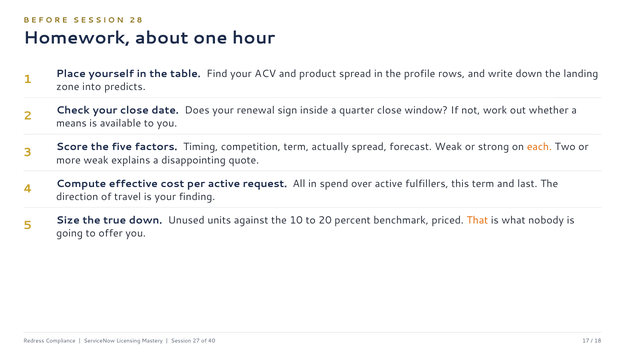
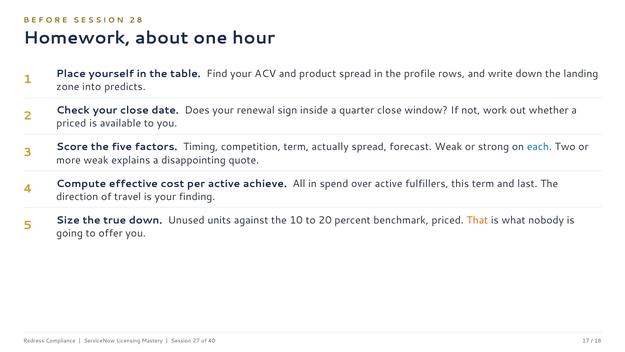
means: means -> priced (71, 123)
each colour: orange -> blue (539, 147)
request: request -> achieve (265, 183)
